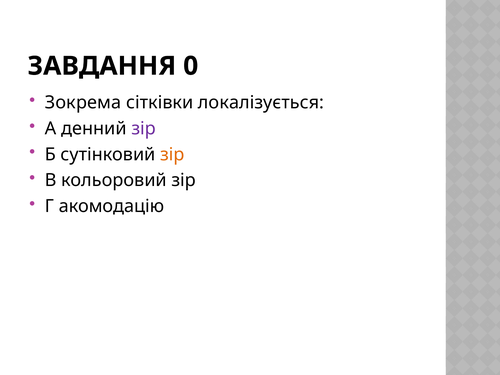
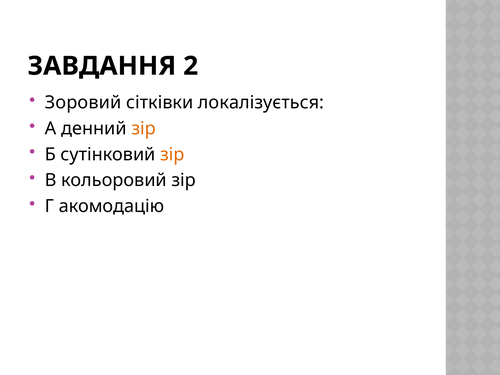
0: 0 -> 2 (191, 66)
Зокрема: Зокрема -> Зоровий (83, 103)
зір colour: purple -> orange (144, 128)
